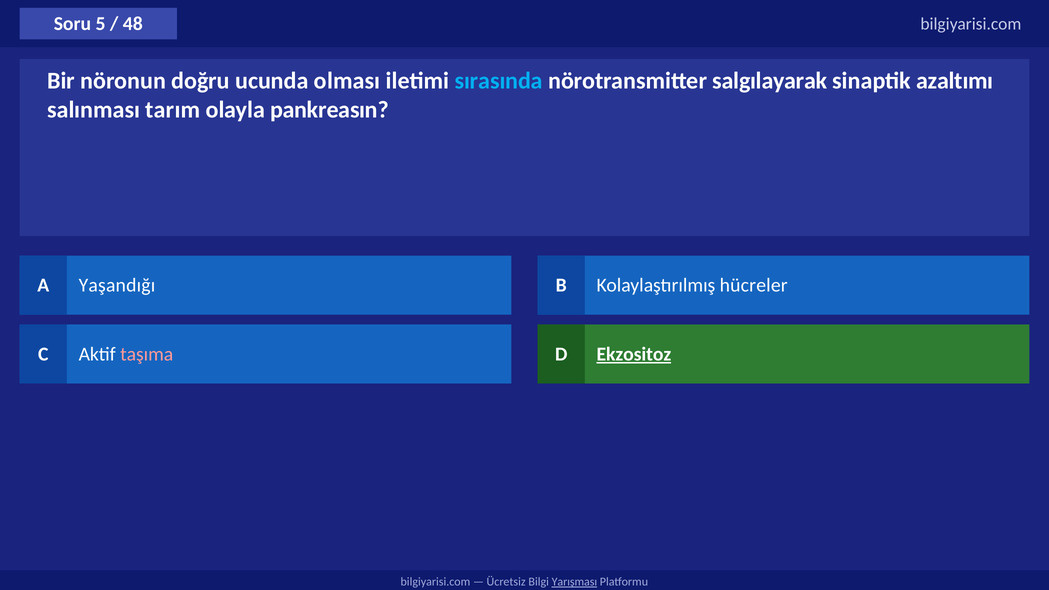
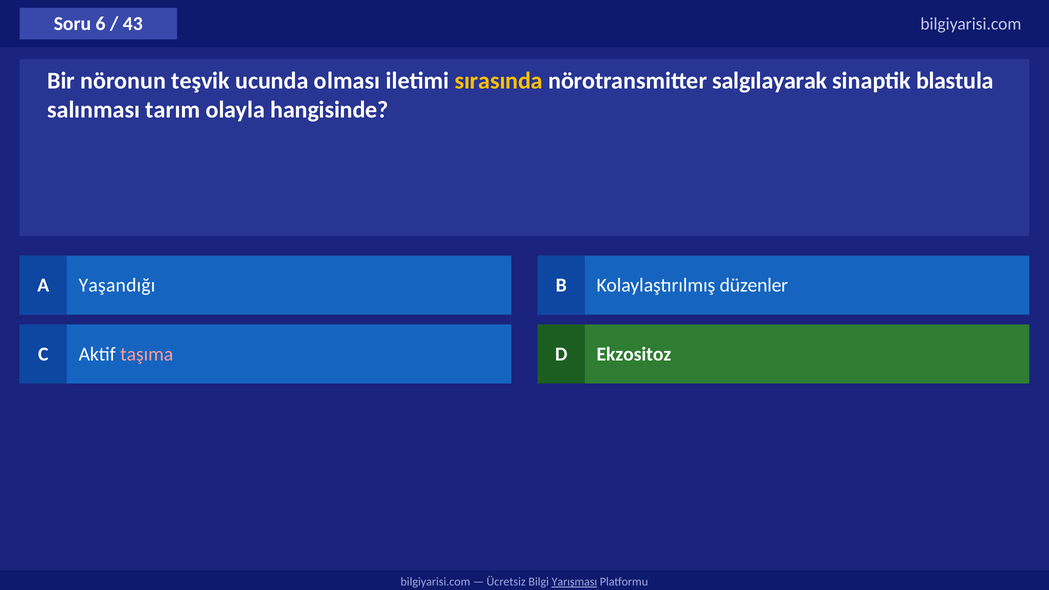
5: 5 -> 6 (101, 24)
48: 48 -> 43 (133, 24)
doğru: doğru -> teşvik (201, 81)
sırasında colour: light blue -> yellow (499, 81)
azaltımı: azaltımı -> blastula (955, 81)
pankreasın: pankreasın -> hangisinde (329, 110)
hücreler: hücreler -> düzenler (754, 285)
Ekzositoz underline: present -> none (634, 354)
